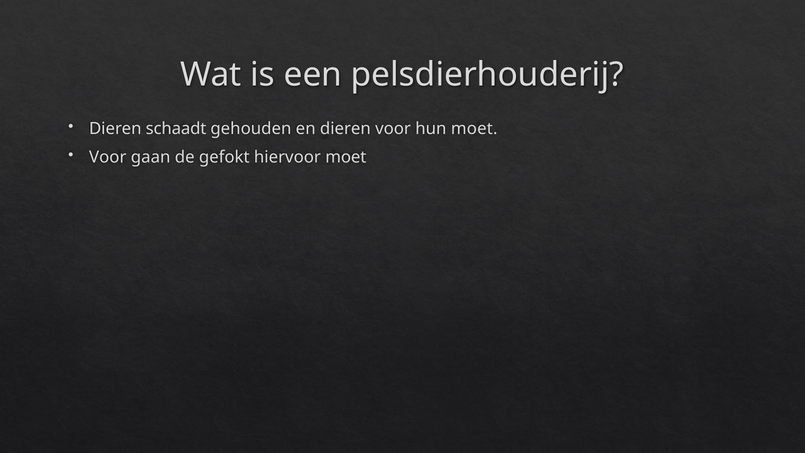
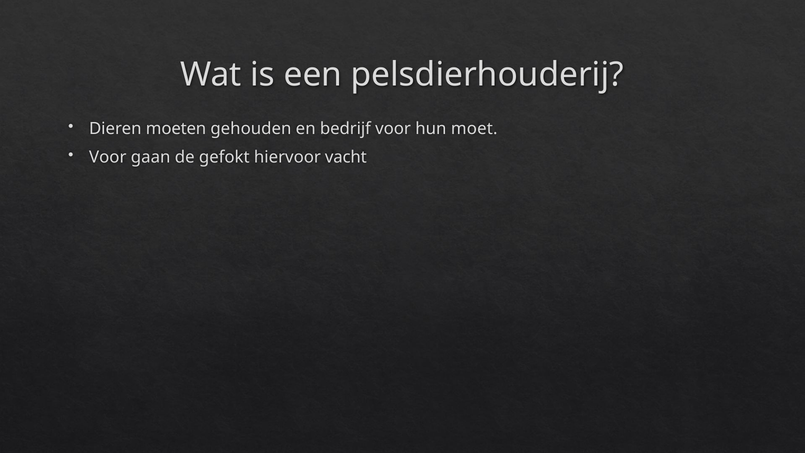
schaadt: schaadt -> moeten (176, 129)
en dieren: dieren -> bedrijf (345, 129)
hiervoor moet: moet -> vacht (346, 157)
